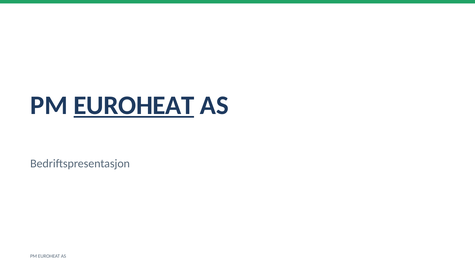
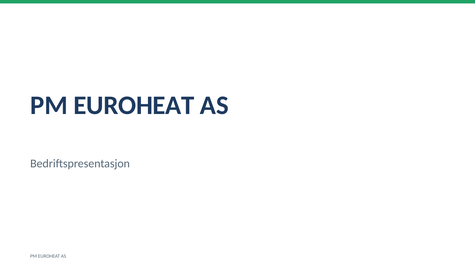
EUROHEAT underline: present -> none (134, 105)
